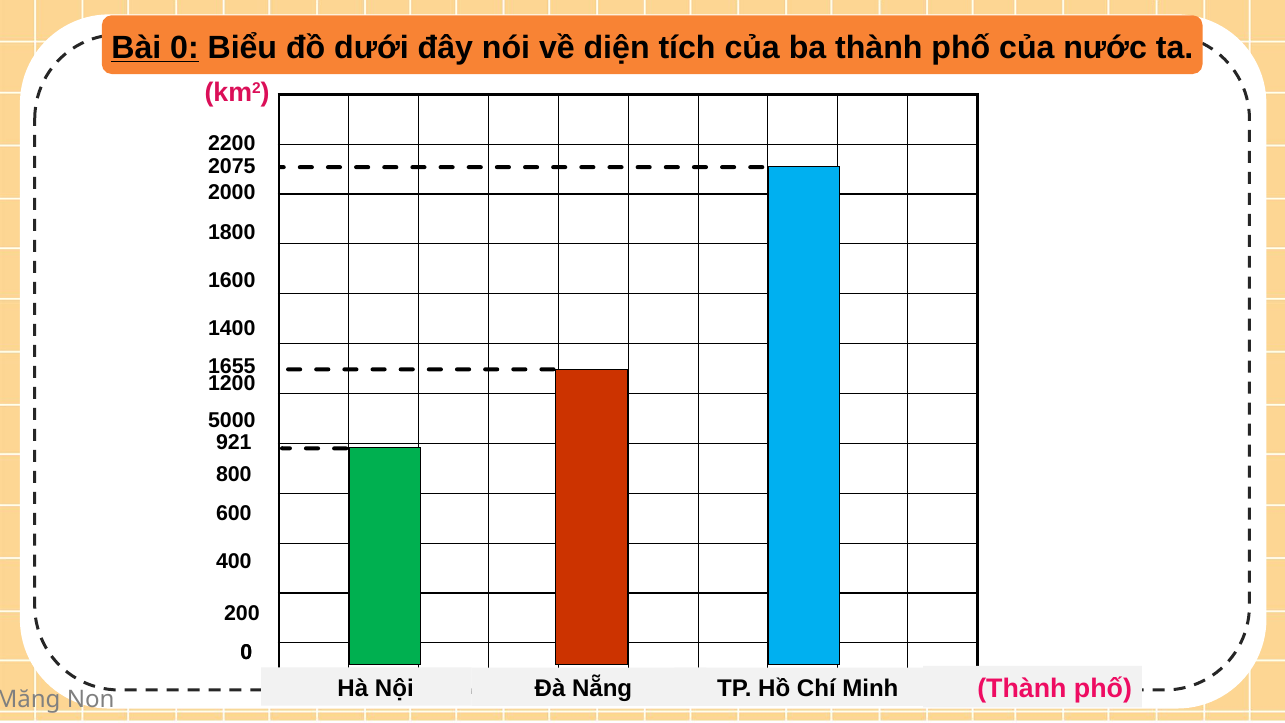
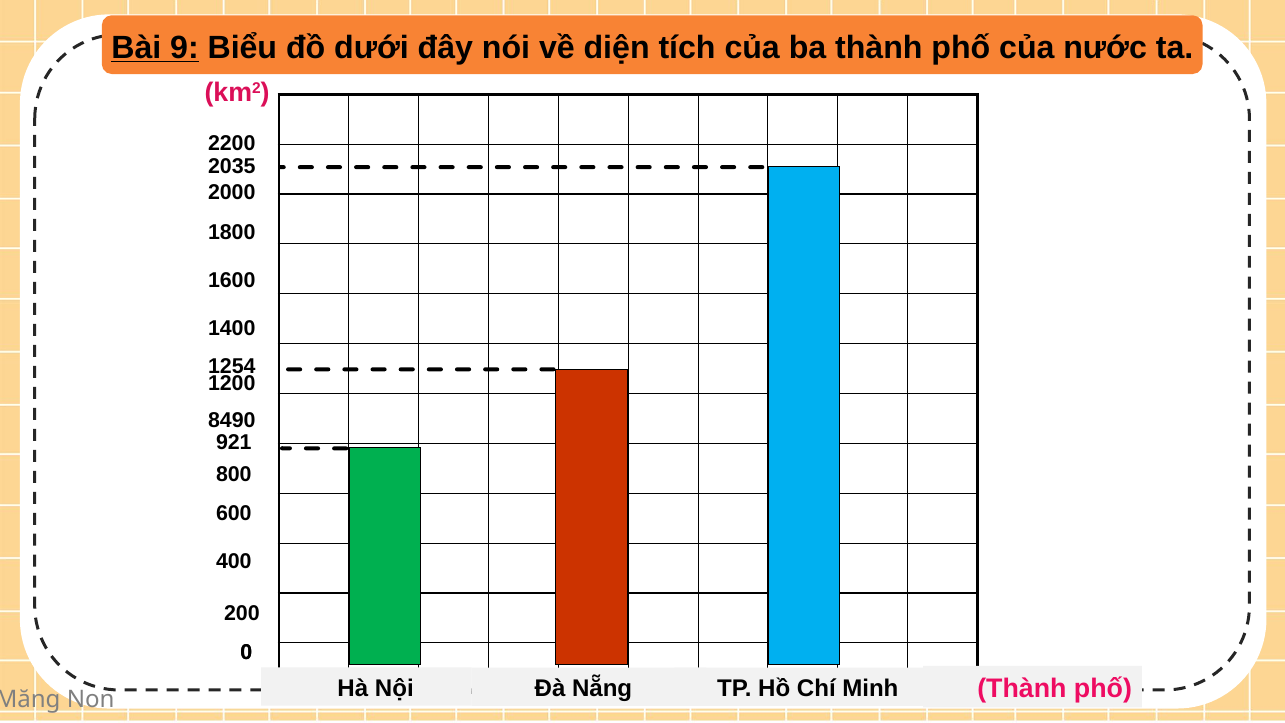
Bài 0: 0 -> 9 (184, 47)
2075: 2075 -> 2035 (232, 166)
1655: 1655 -> 1254 (232, 367)
5000: 5000 -> 8490 (232, 420)
